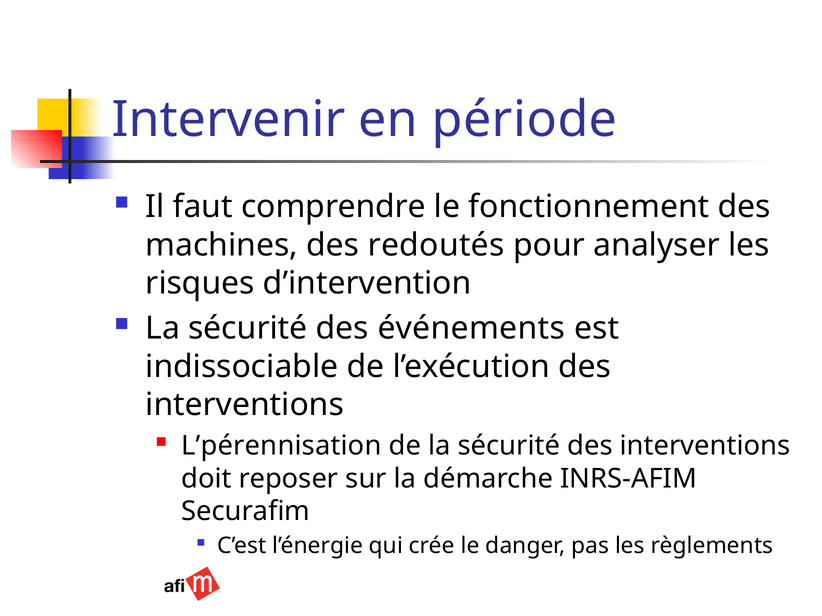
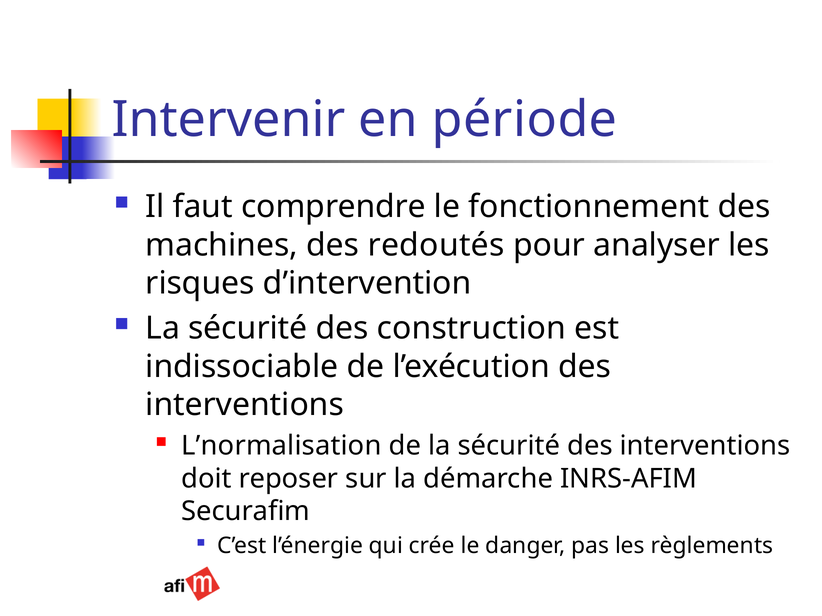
événements: événements -> construction (471, 328)
L’pérennisation: L’pérennisation -> L’normalisation (281, 446)
